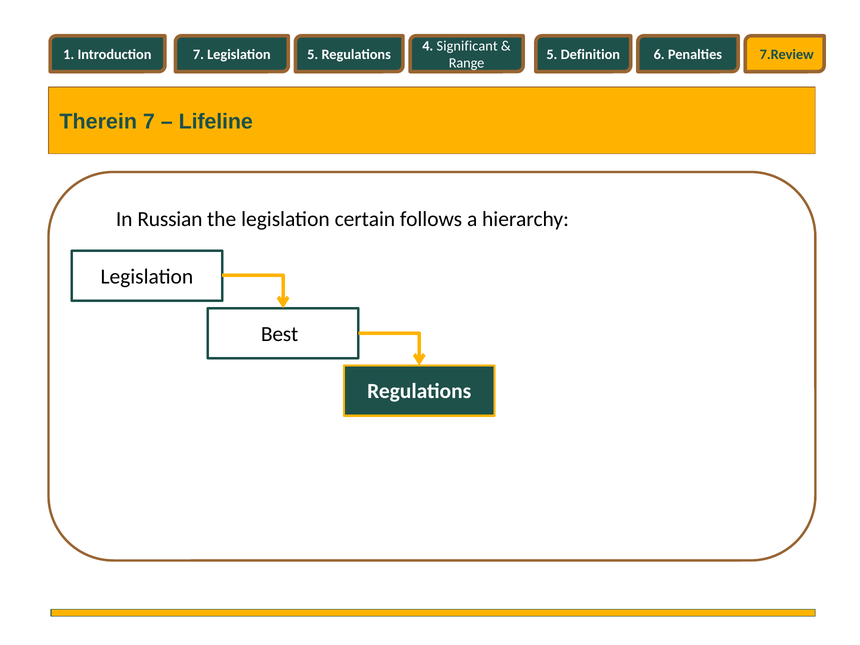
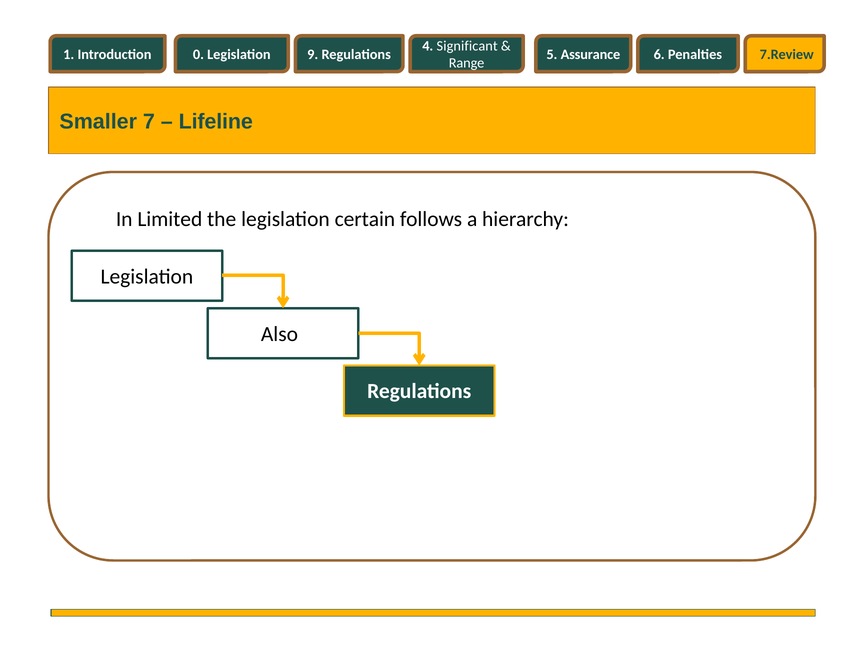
Introduction 7: 7 -> 0 (198, 55)
Legislation 5: 5 -> 9 (313, 55)
Definition: Definition -> Assurance (590, 55)
Therein: Therein -> Smaller (98, 122)
Russian: Russian -> Limited (170, 219)
Best: Best -> Also (279, 334)
